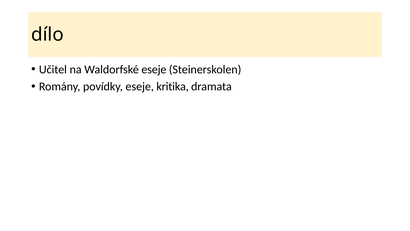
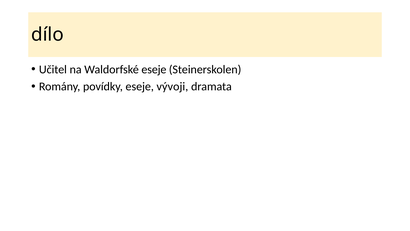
kritika: kritika -> vývoji (172, 87)
